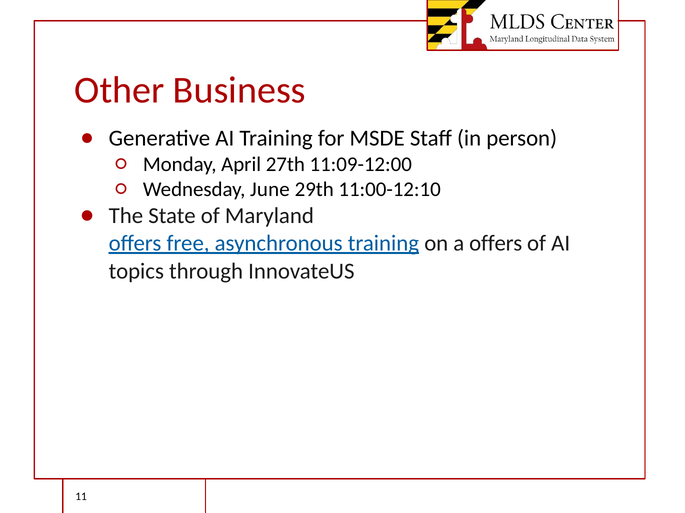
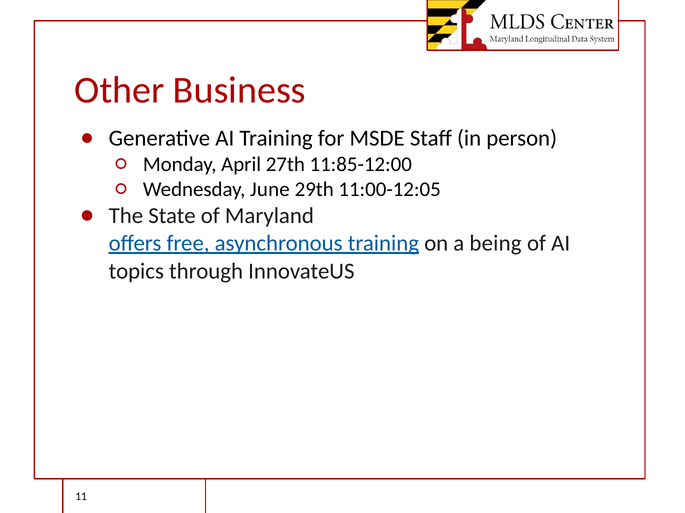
11:09-12:00: 11:09-12:00 -> 11:85-12:00 (361, 165)
11:00-12:10: 11:00-12:10 -> 11:00-12:05 (390, 190)
a offers: offers -> being (496, 244)
